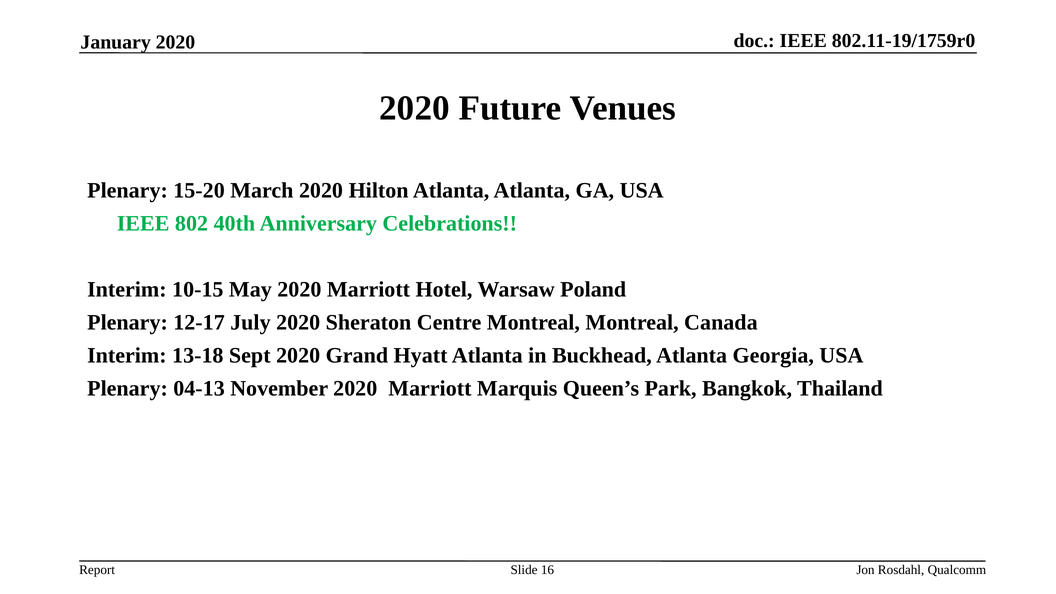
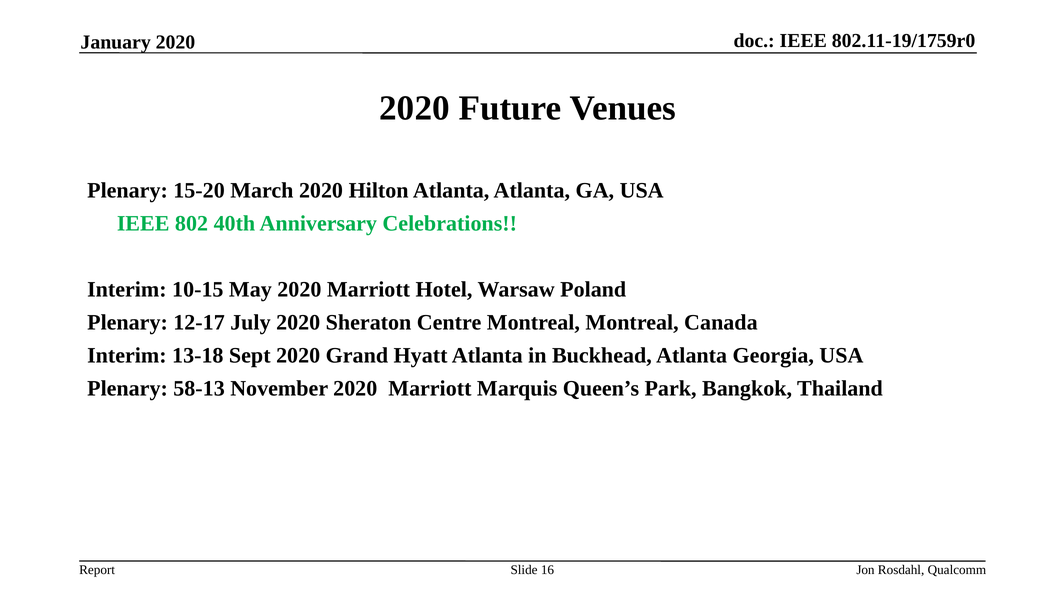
04-13: 04-13 -> 58-13 (199, 388)
